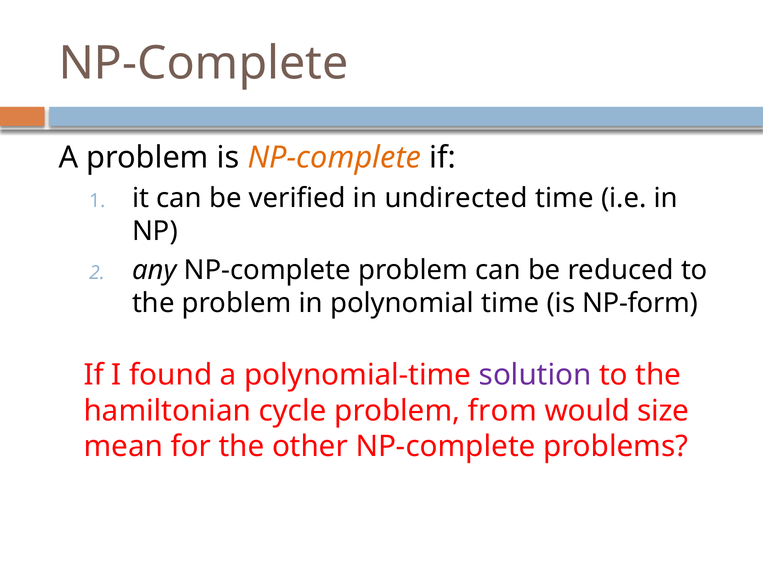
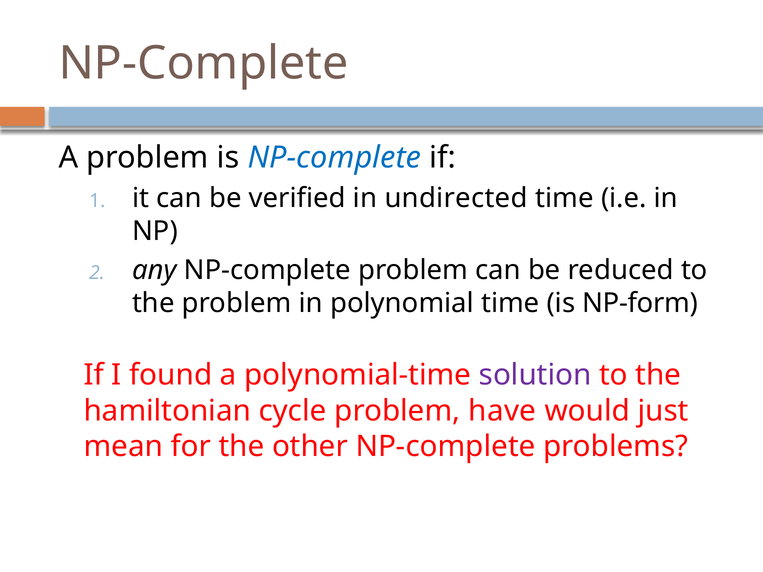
NP-complete colour: orange -> blue (334, 158)
from: from -> have (502, 411)
size: size -> just (663, 411)
